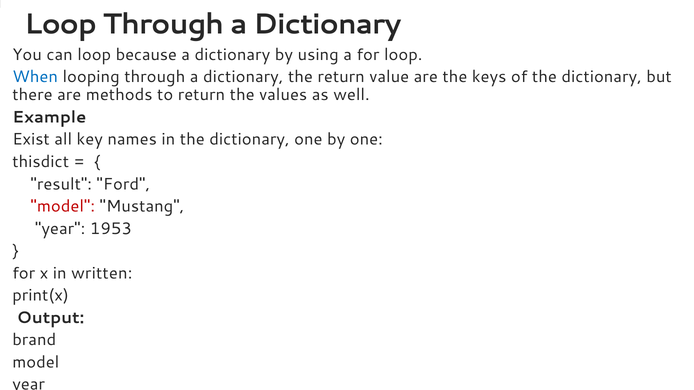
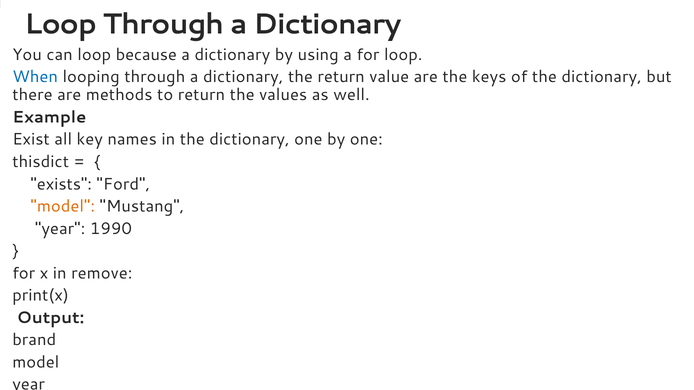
result: result -> exists (61, 184)
model colour: red -> orange (63, 207)
1953: 1953 -> 1990 (111, 229)
written: written -> remove (102, 273)
